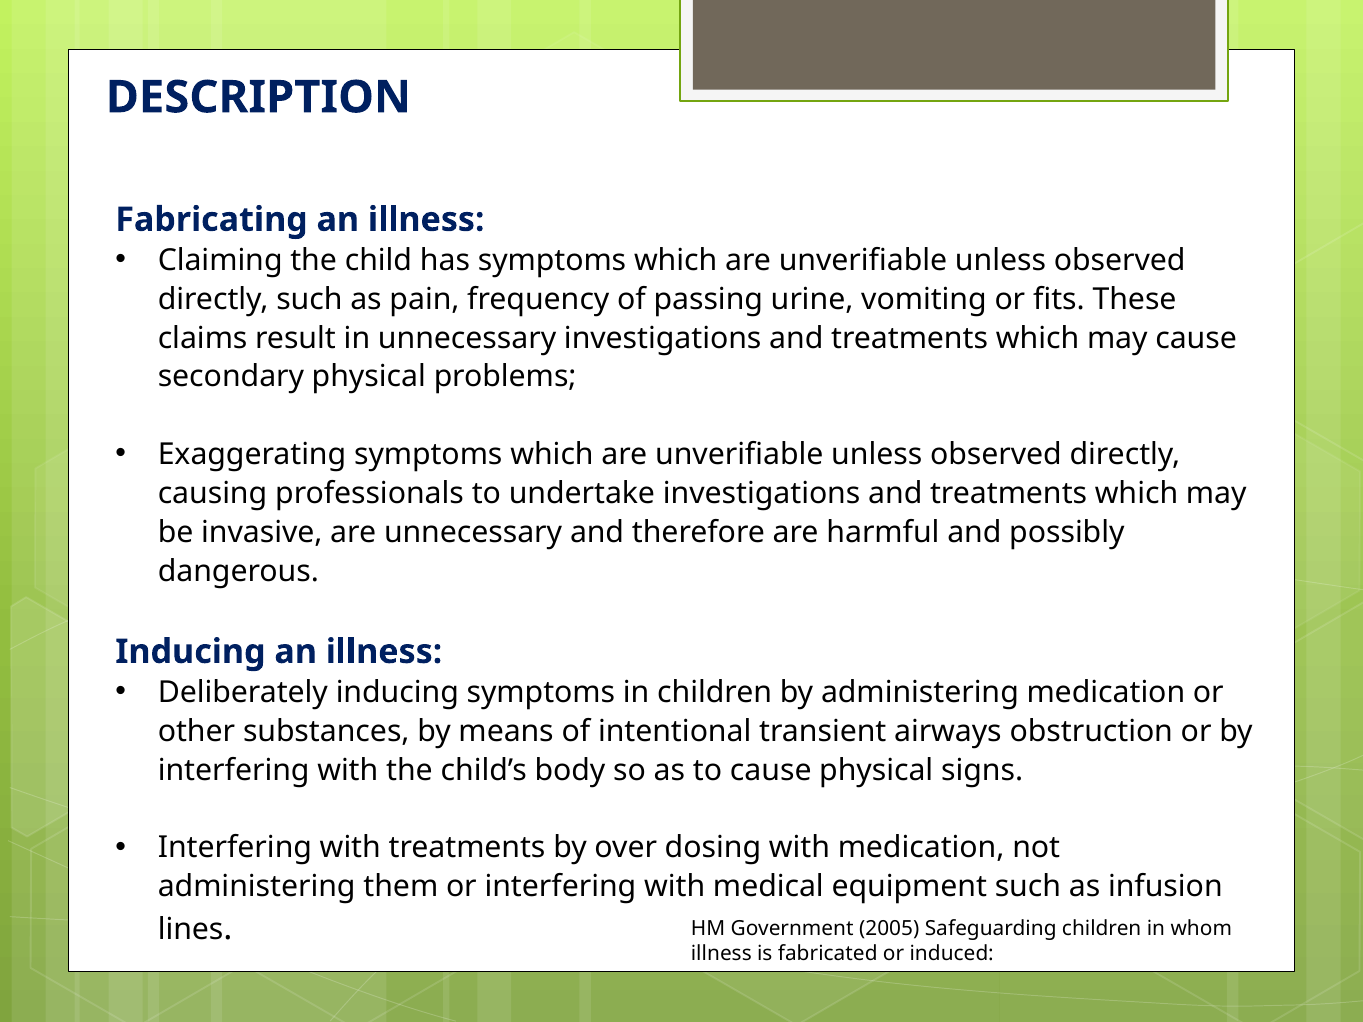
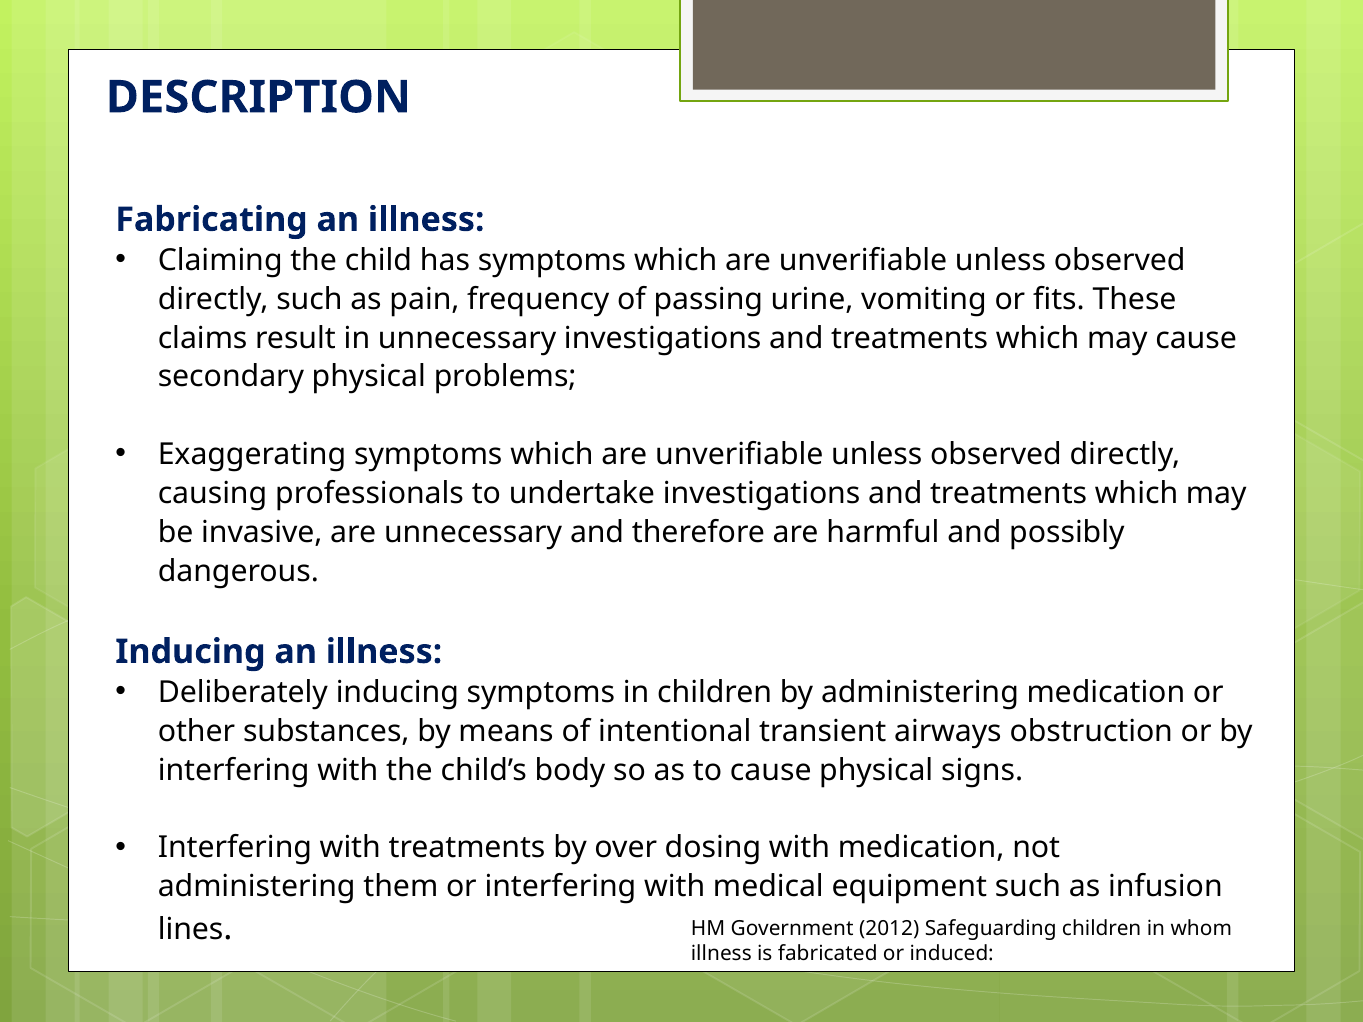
2005: 2005 -> 2012 (889, 929)
